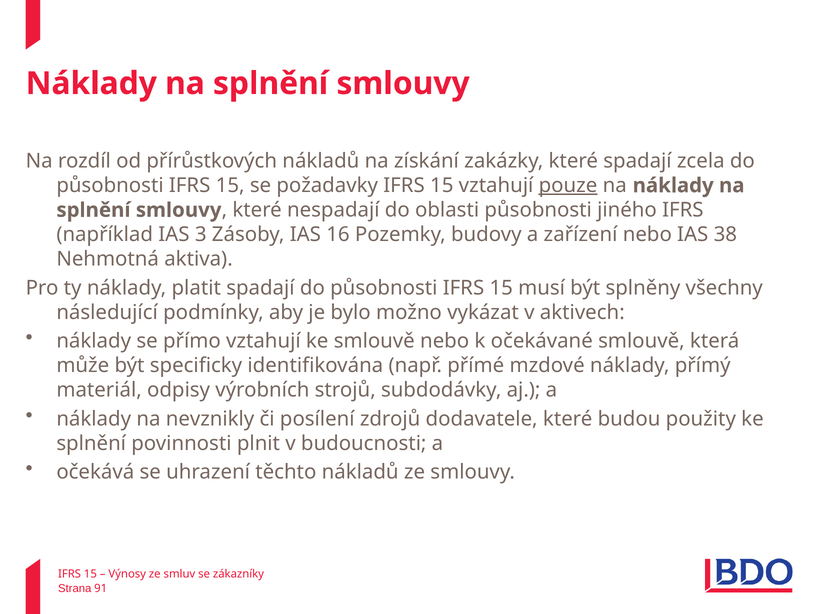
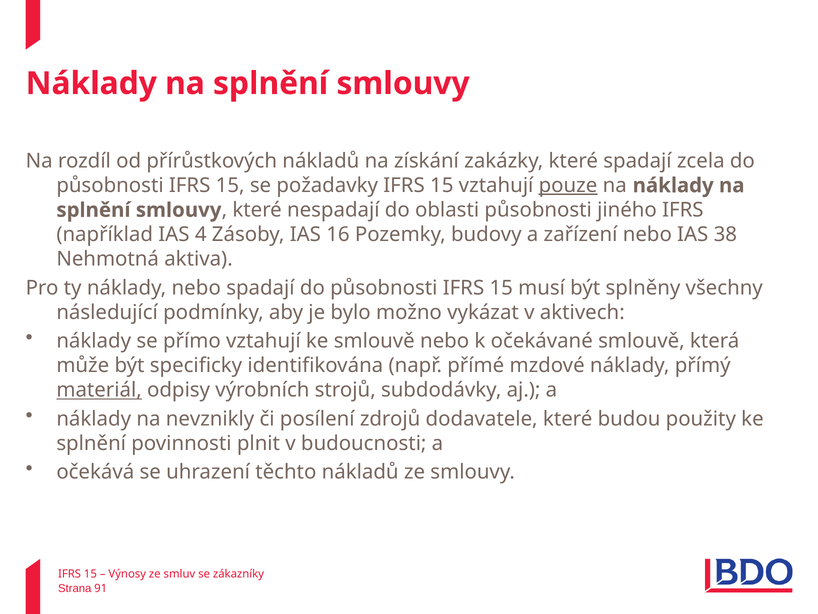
3: 3 -> 4 (201, 234)
náklady platit: platit -> nebo (196, 288)
materiál underline: none -> present (99, 390)
